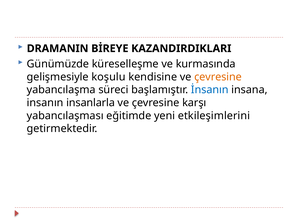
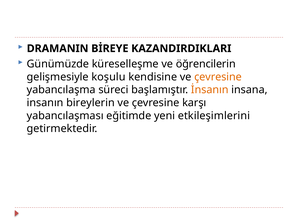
kurmasında: kurmasında -> öğrencilerin (206, 64)
İnsanın colour: blue -> orange (210, 90)
insanlarla: insanlarla -> bireylerin (91, 103)
